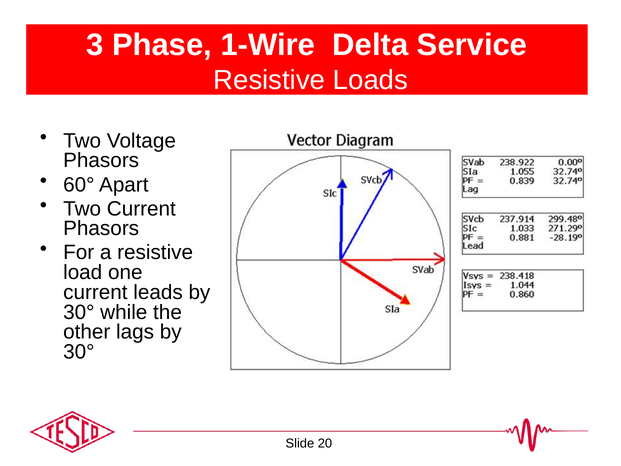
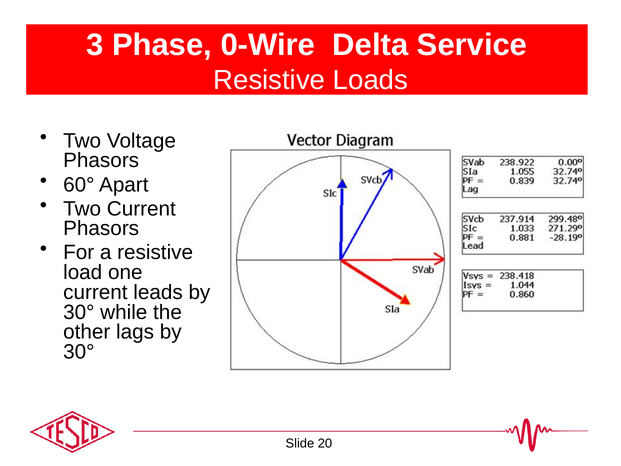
1-Wire: 1-Wire -> 0-Wire (268, 45)
